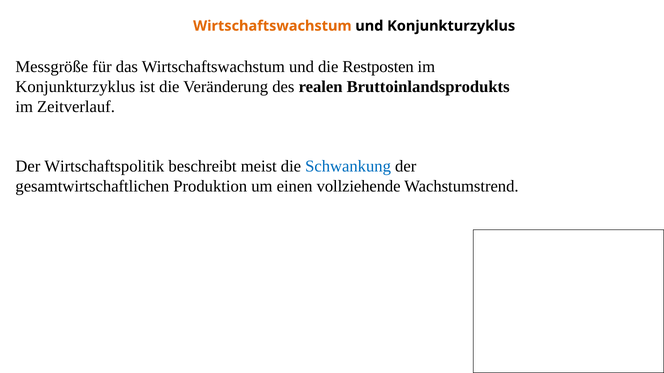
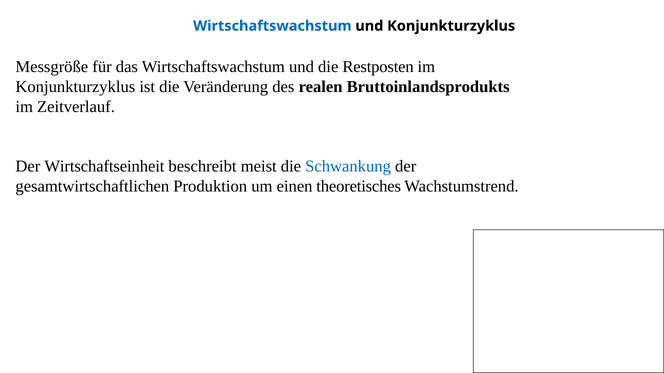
Wirtschaftswachstum colour: orange -> blue (272, 26)
Wirtschaftspolitik: Wirtschaftspolitik -> Wirtschaftseinheit (104, 167)
vollziehende: vollziehende -> theoretisches (359, 187)
